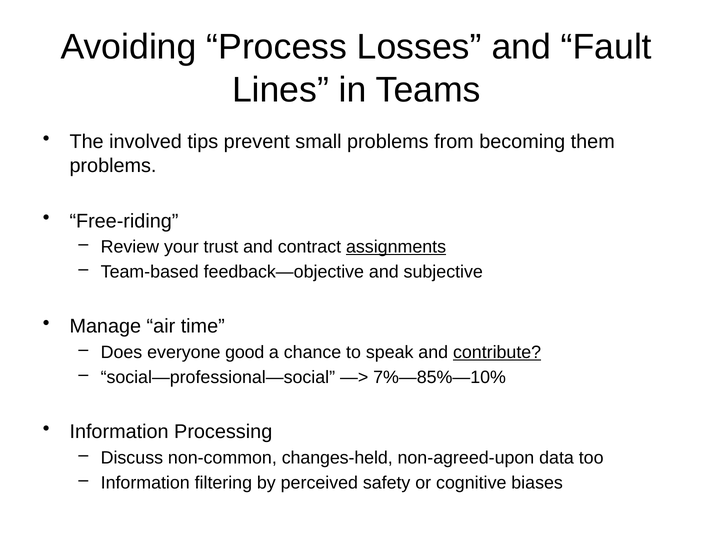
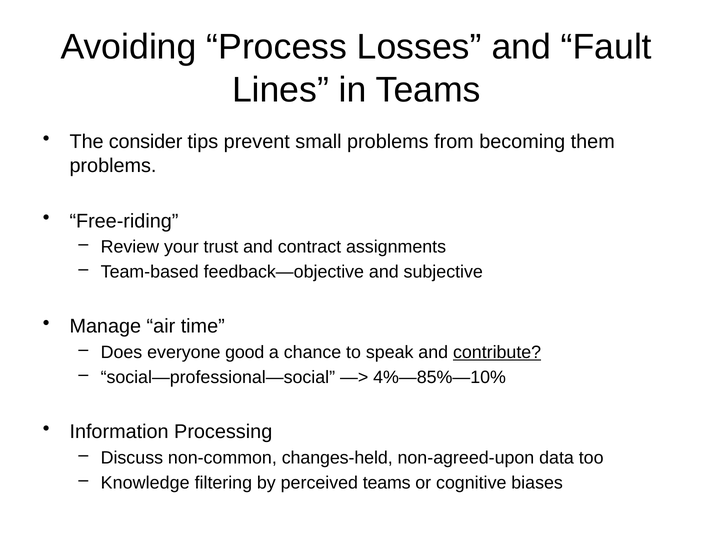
involved: involved -> consider (146, 142)
assignments underline: present -> none (396, 247)
7%—85%—10%: 7%—85%—10% -> 4%—85%—10% (440, 377)
Information: Information -> Knowledge (145, 483)
perceived safety: safety -> teams (387, 483)
